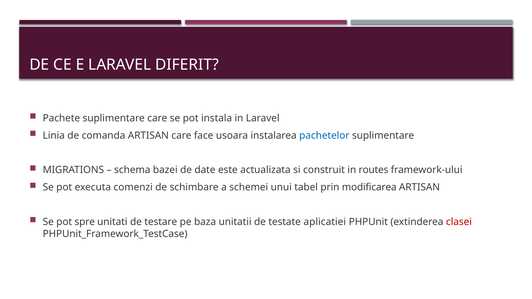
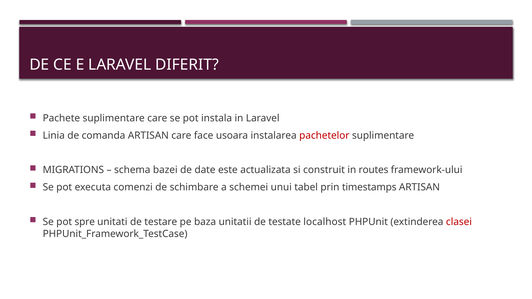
pachetelor colour: blue -> red (324, 136)
modificarea: modificarea -> timestamps (369, 187)
aplicatiei: aplicatiei -> localhost (325, 222)
